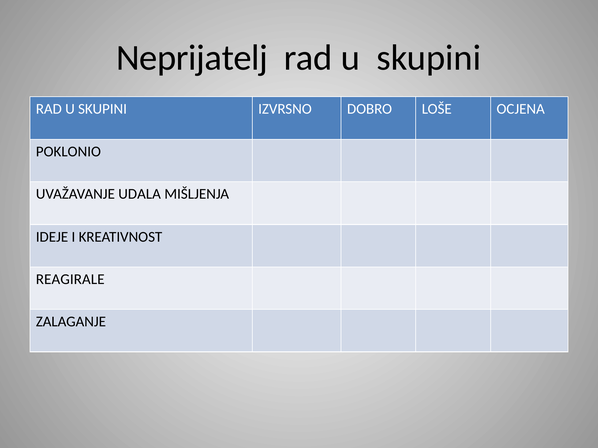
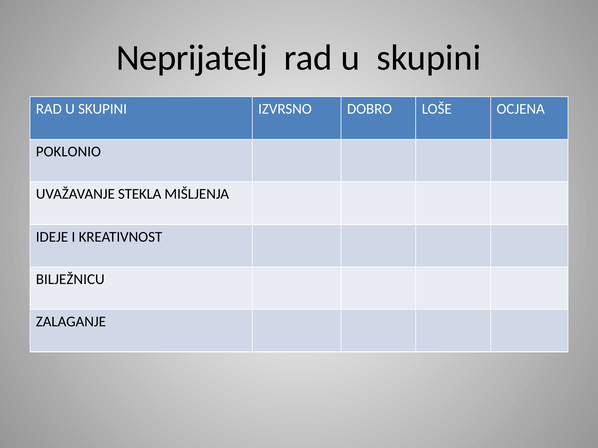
UDALA: UDALA -> STEKLA (140, 194)
REAGIRALE: REAGIRALE -> BILJEŽNICU (70, 280)
